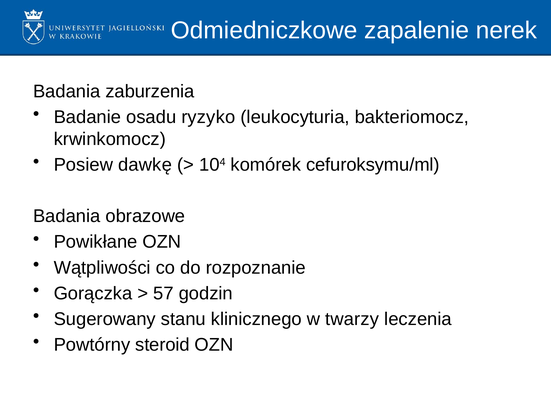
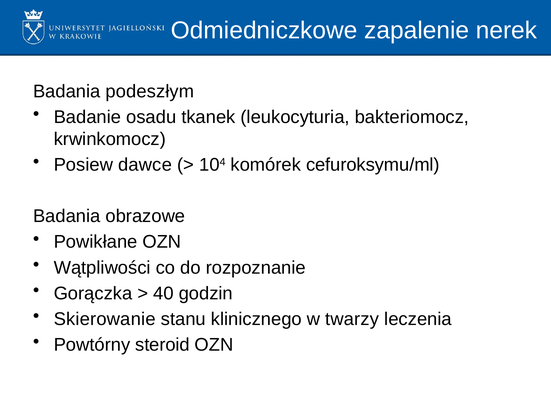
zaburzenia: zaburzenia -> podeszłym (150, 92)
ryzyko: ryzyko -> tkanek (208, 117)
dawkę: dawkę -> dawce (145, 165)
57: 57 -> 40 (163, 293)
Sugerowany: Sugerowany -> Skierowanie (105, 319)
